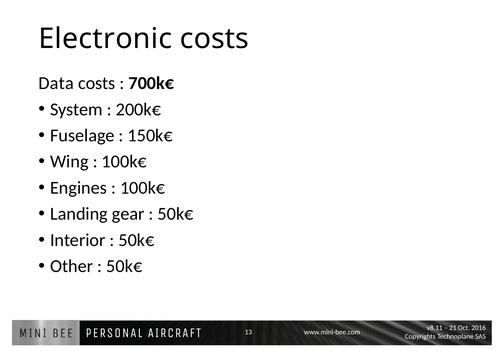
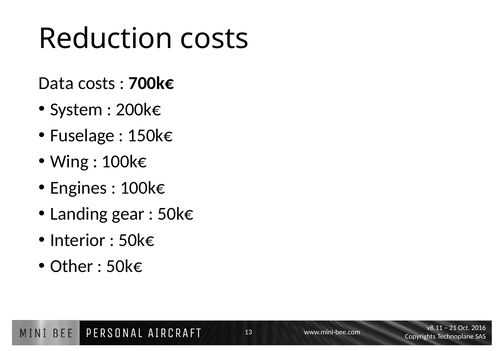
Electronic: Electronic -> Reduction (106, 39)
